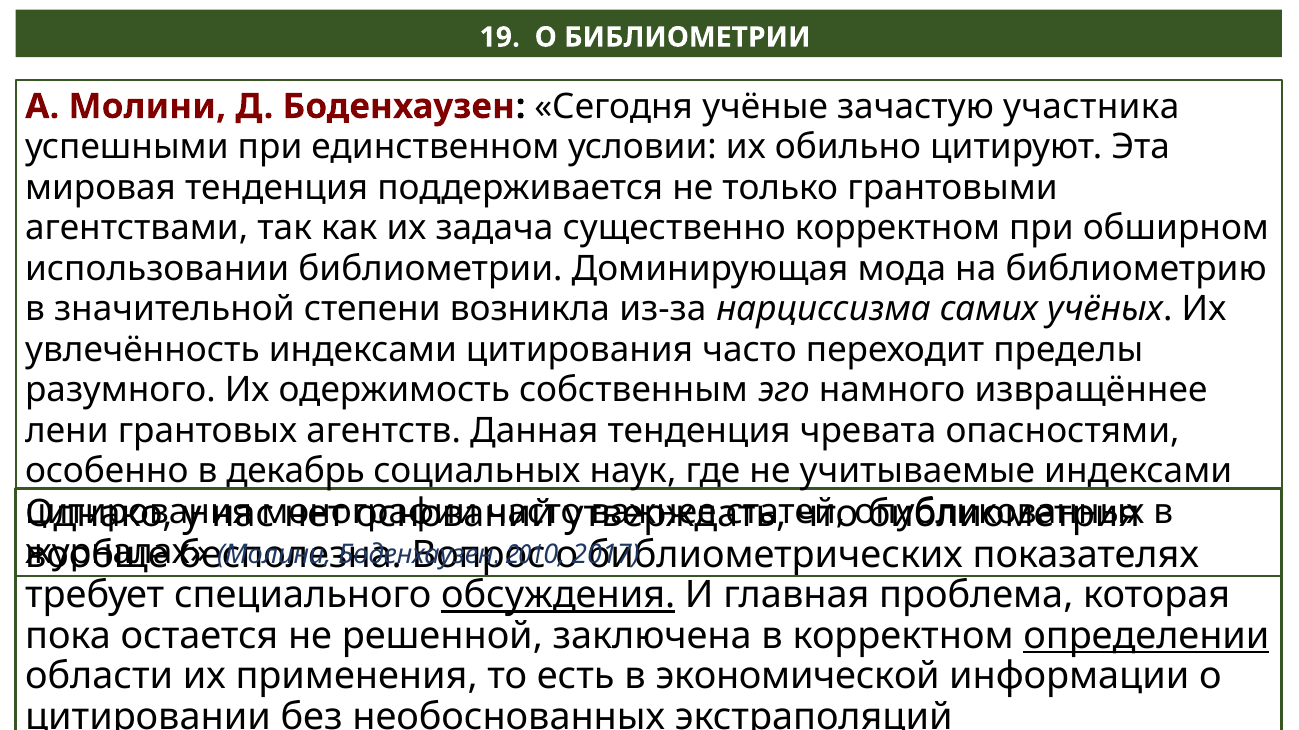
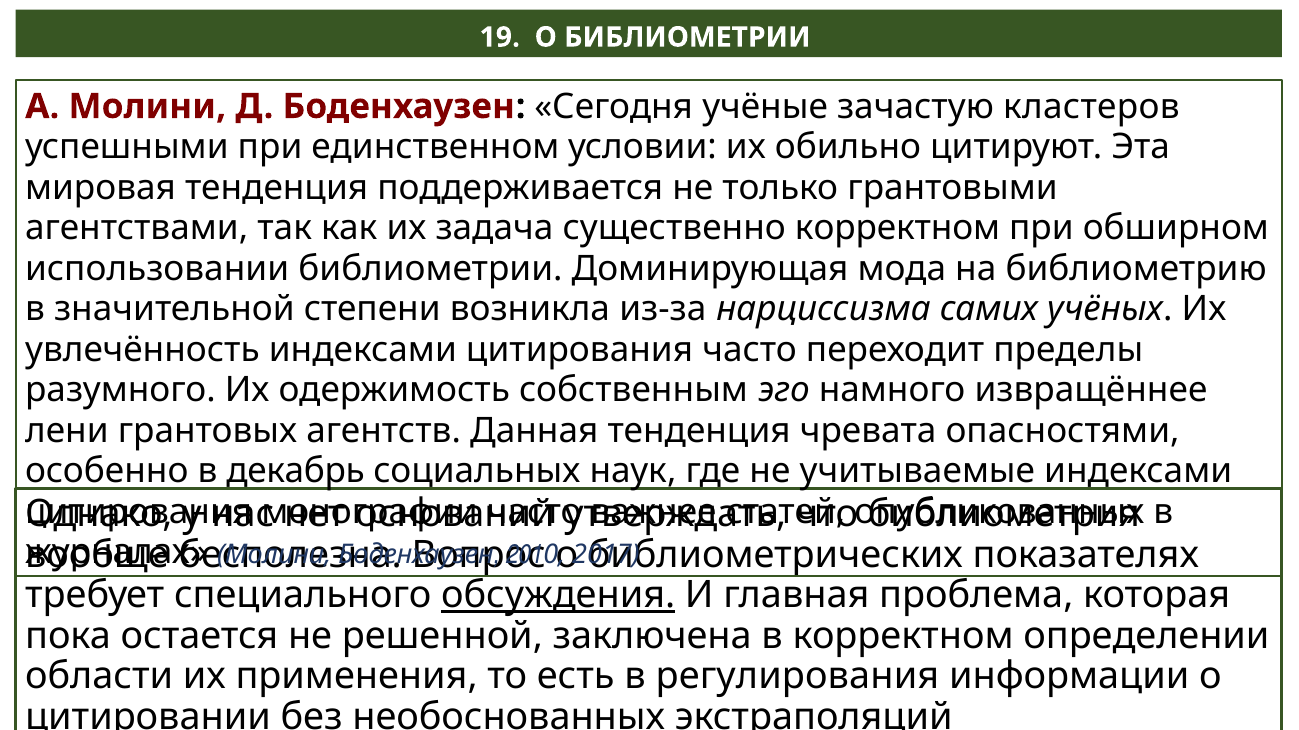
участника: участника -> кластеров (1091, 107)
определении underline: present -> none (1146, 636)
экономической: экономической -> регулирования (797, 677)
